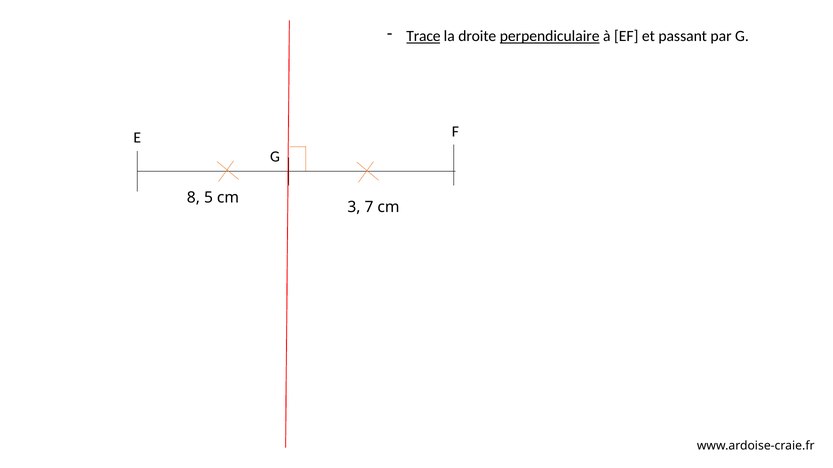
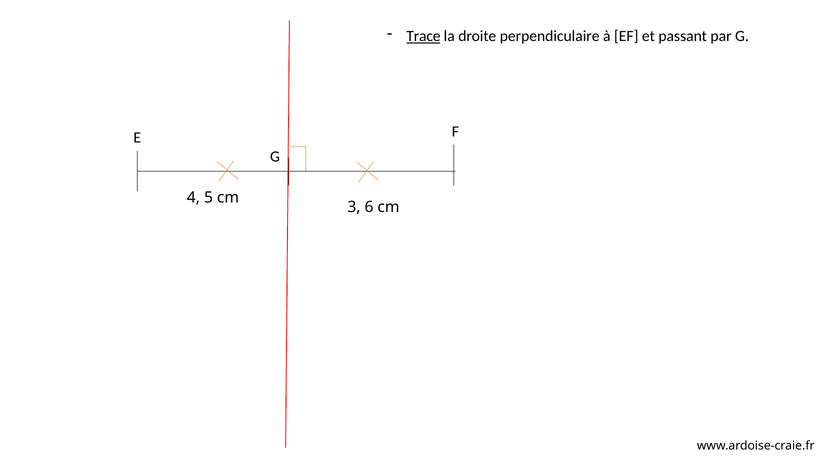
perpendiculaire underline: present -> none (550, 36)
8: 8 -> 4 (193, 198)
7: 7 -> 6 (369, 207)
